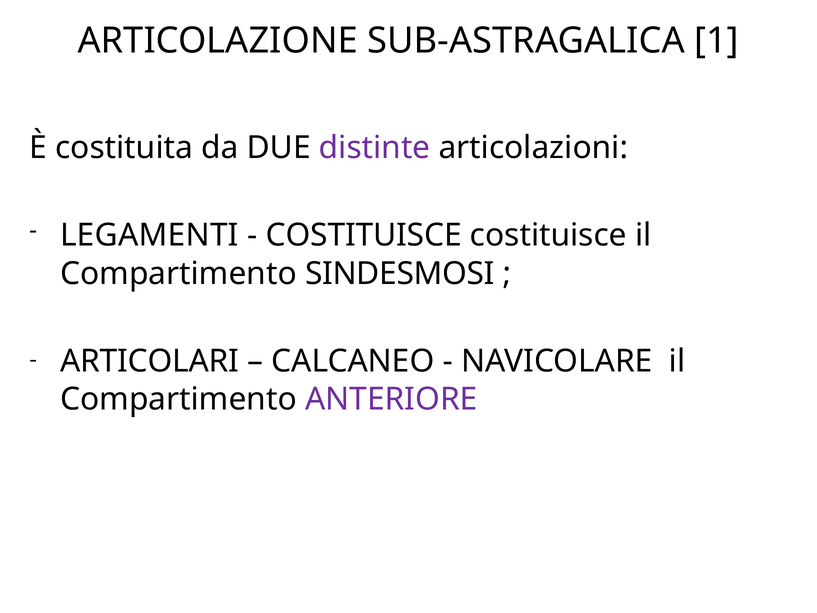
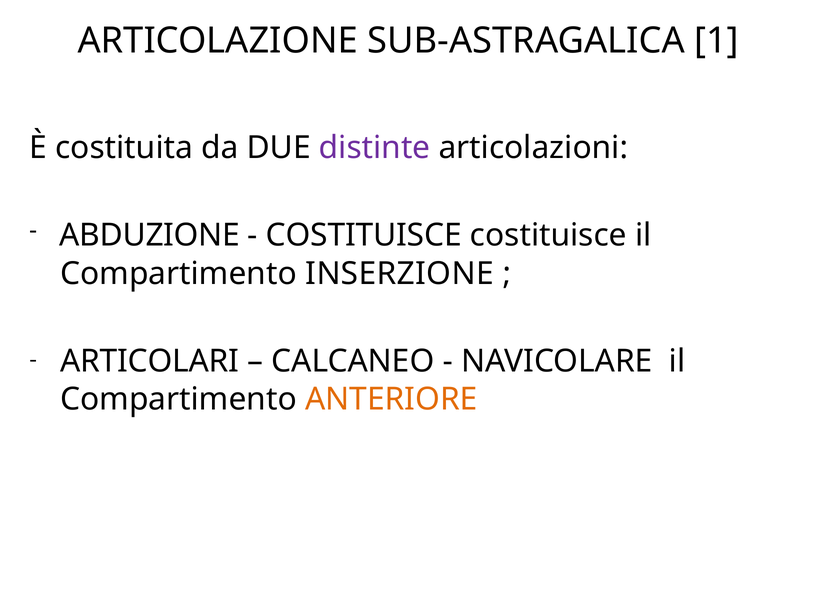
LEGAMENTI: LEGAMENTI -> ABDUZIONE (150, 235)
SINDESMOSI: SINDESMOSI -> INSERZIONE (400, 273)
ANTERIORE colour: purple -> orange (391, 399)
